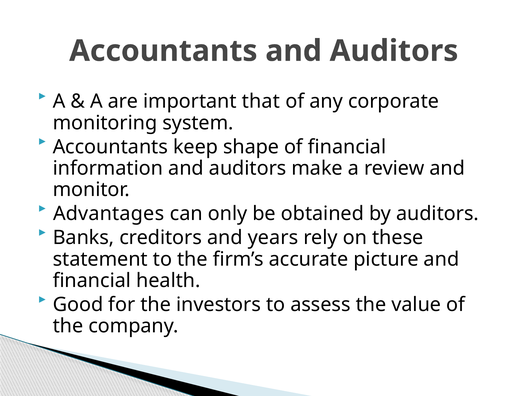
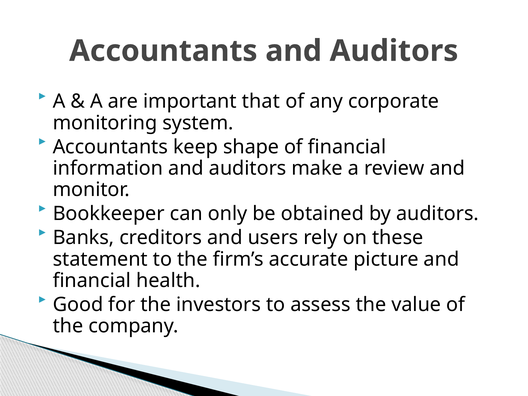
Advantages: Advantages -> Bookkeeper (109, 214)
years: years -> users (273, 238)
